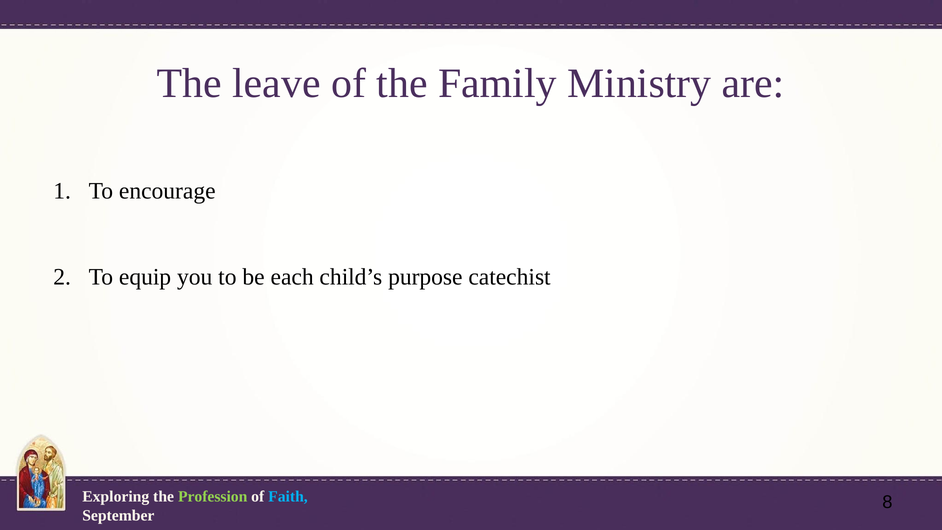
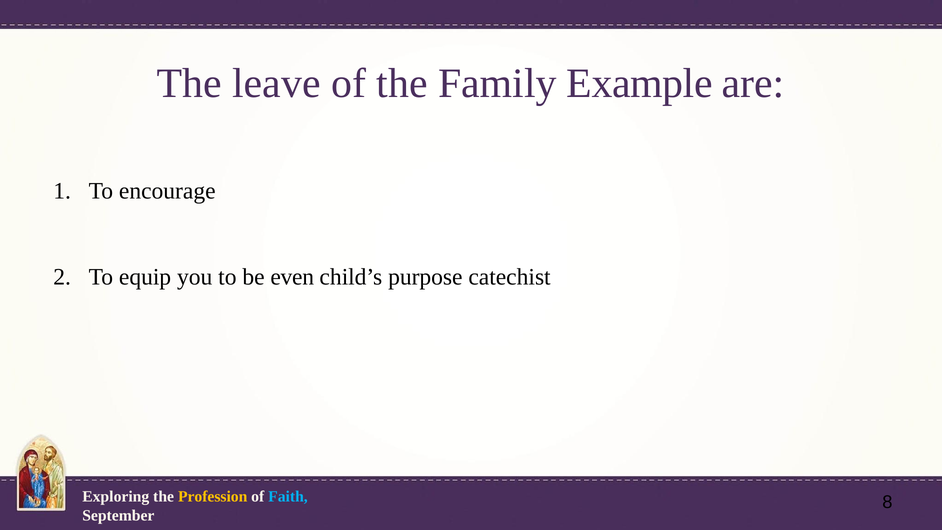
Ministry: Ministry -> Example (639, 83)
each: each -> even (292, 277)
Profession colour: light green -> yellow (213, 496)
